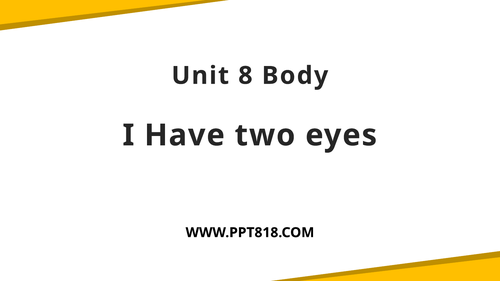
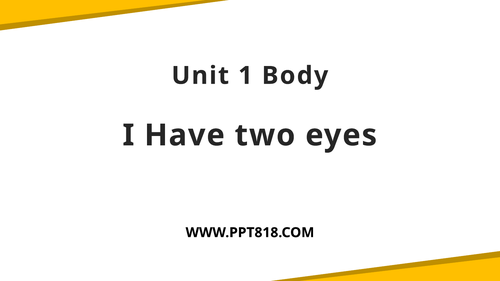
8: 8 -> 1 (245, 76)
